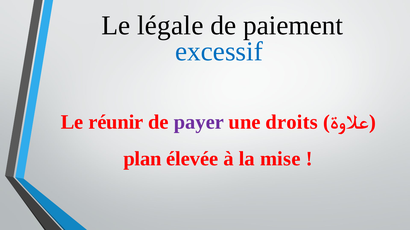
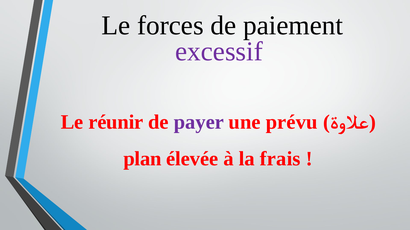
légale: légale -> forces (170, 25)
excessif colour: blue -> purple (219, 52)
droits: droits -> prévu (292, 122)
mise: mise -> frais (280, 159)
